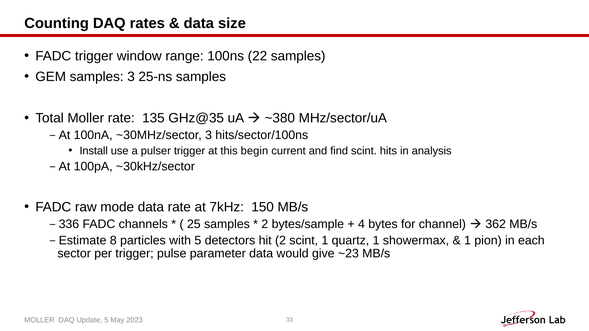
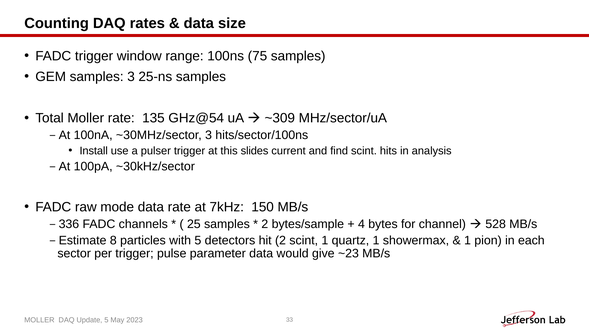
22: 22 -> 75 (257, 56)
GHz@35: GHz@35 -> GHz@54 (196, 118)
~380: ~380 -> ~309 (280, 118)
begin: begin -> slides (255, 151)
362: 362 -> 528 (496, 224)
